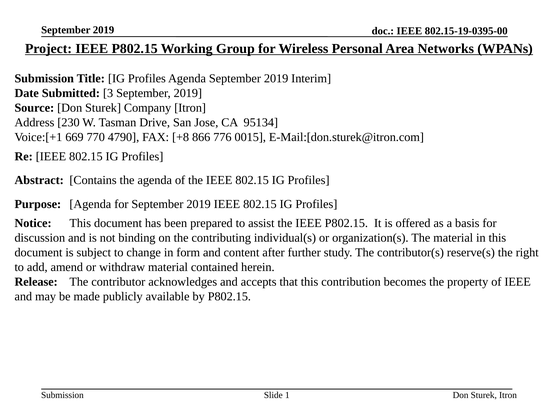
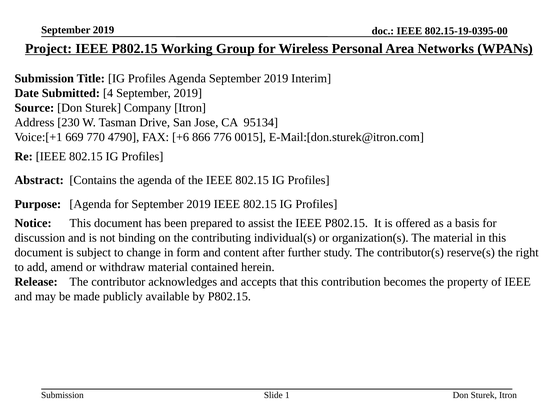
3: 3 -> 4 (108, 93)
+8: +8 -> +6 (181, 137)
